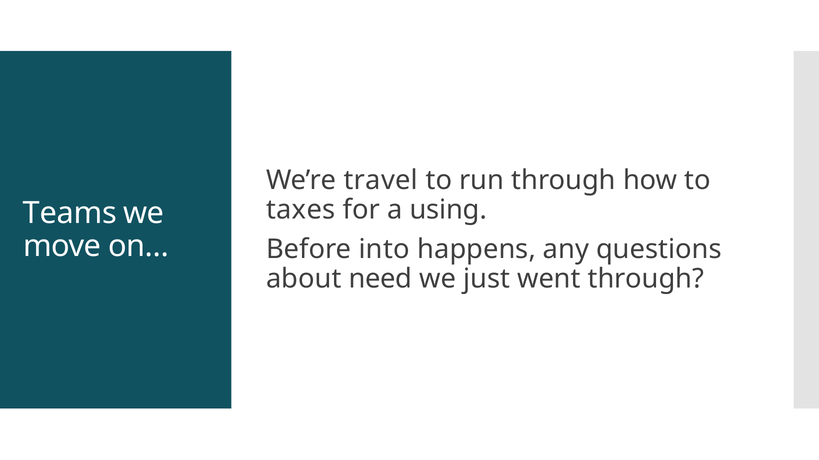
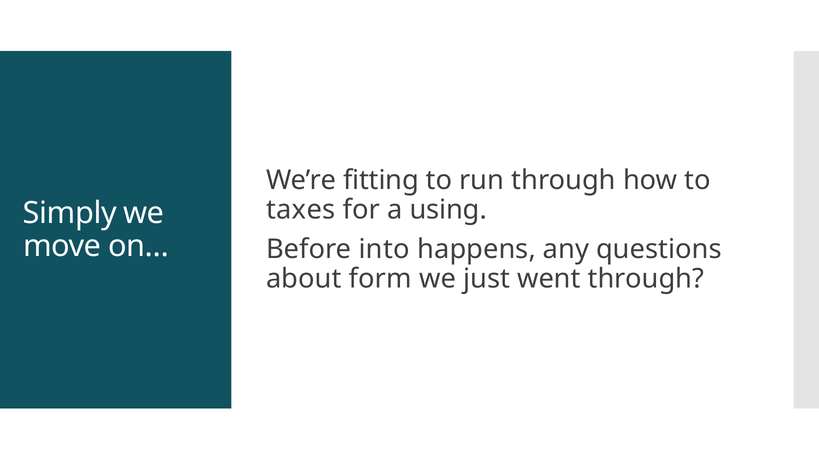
travel: travel -> fitting (381, 180)
Teams: Teams -> Simply (70, 213)
need: need -> form (380, 279)
